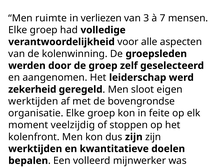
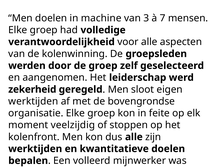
Men ruimte: ruimte -> doelen (51, 18)
verliezen: verliezen -> machine (101, 18)
dus zijn: zijn -> alle (134, 137)
